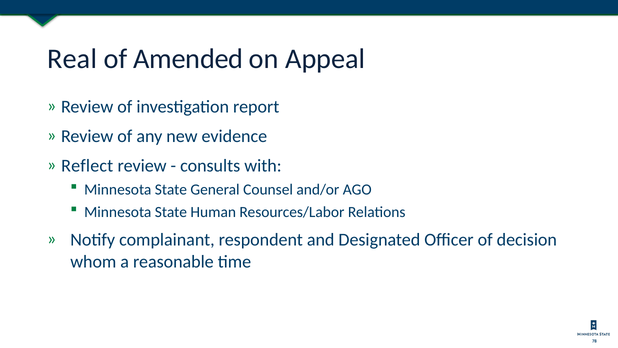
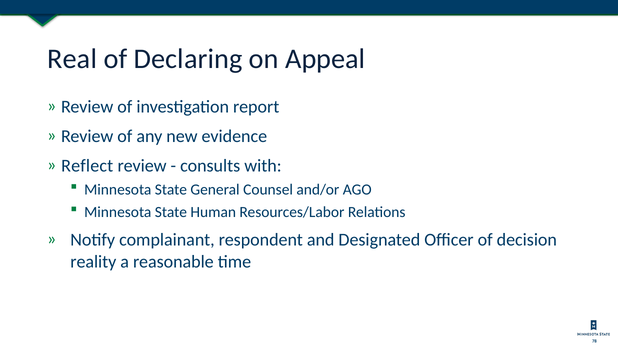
Amended: Amended -> Declaring (188, 59)
whom: whom -> reality (93, 261)
